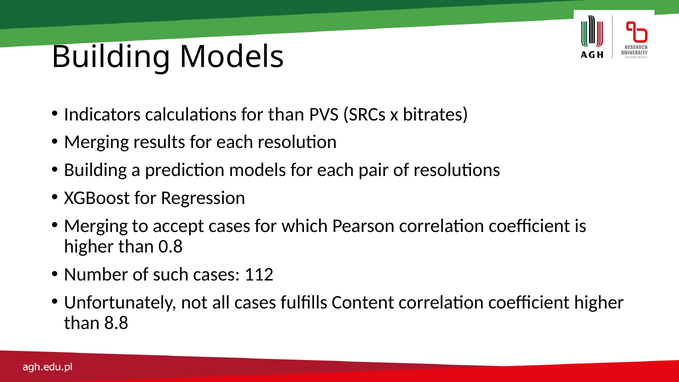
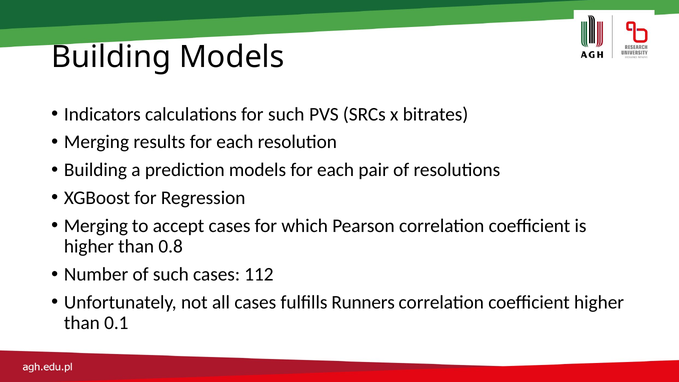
for than: than -> such (286, 114)
Content: Content -> Runners (363, 302)
8.8: 8.8 -> 0.1 (116, 323)
